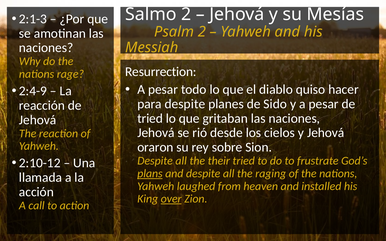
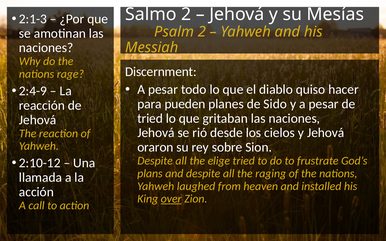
Resurrection: Resurrection -> Discernment (161, 72)
para despite: despite -> pueden (185, 104)
their: their -> elige (219, 161)
plans underline: present -> none (150, 174)
